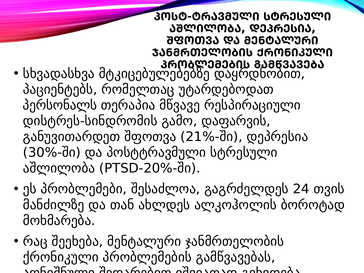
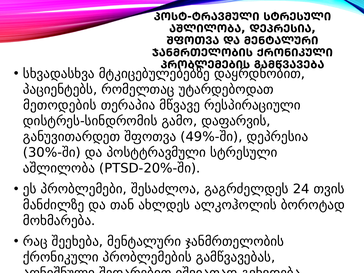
პერსონალს: პერსონალს -> მეთოდების (60, 105)
21%-ში: 21%-ში -> 49%-ში (211, 137)
